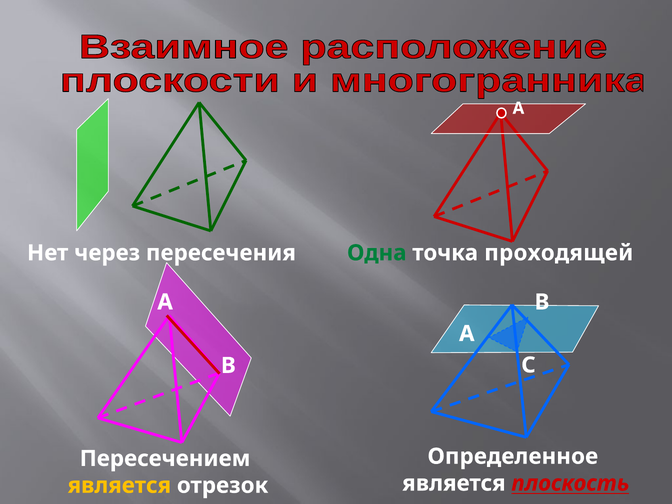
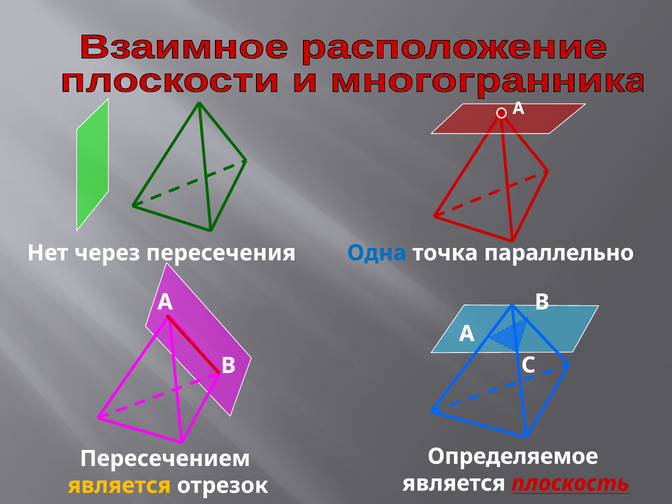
Одна colour: green -> blue (377, 253)
проходящей: проходящей -> параллельно (559, 253)
Определенное: Определенное -> Определяемое (513, 456)
